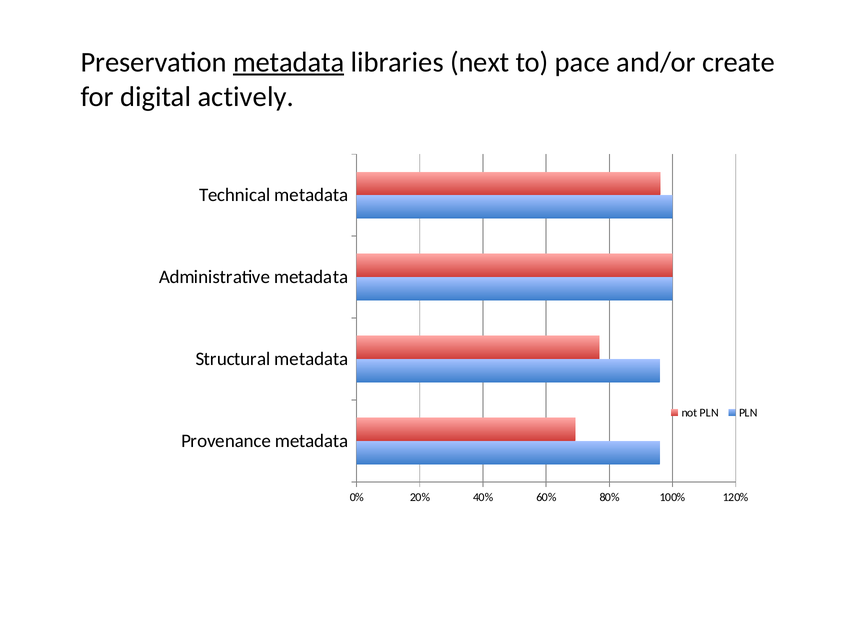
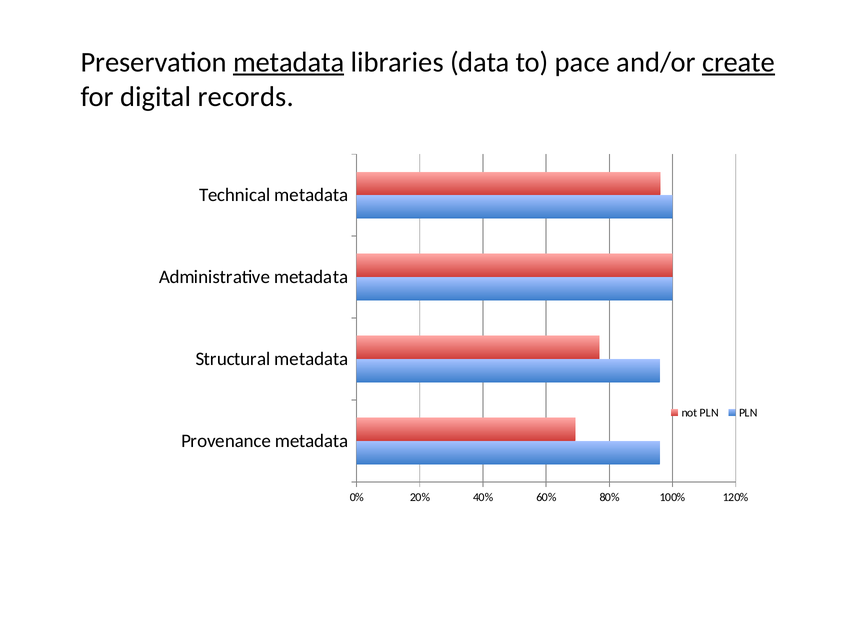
next: next -> data (480, 62)
create underline: none -> present (739, 62)
actively: actively -> records (246, 97)
